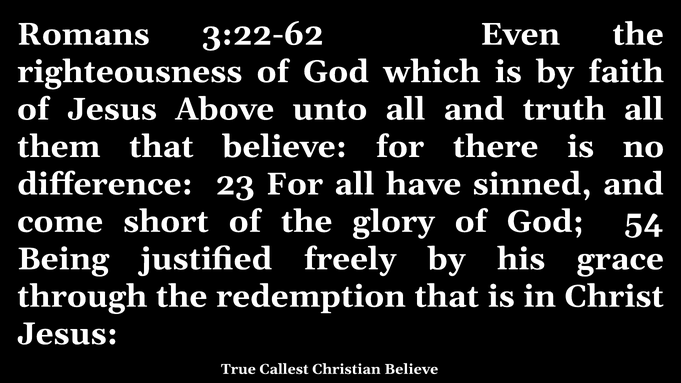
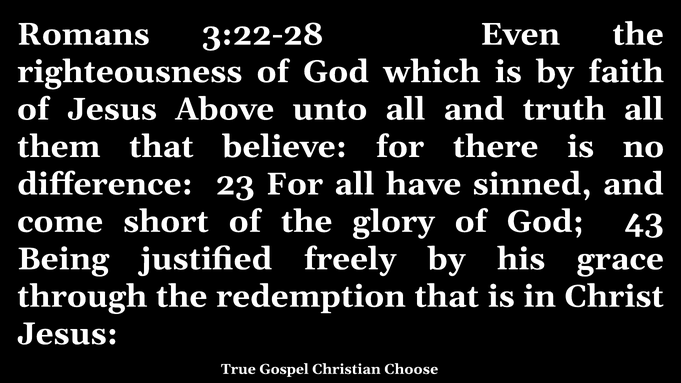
3:22-62: 3:22-62 -> 3:22-28 (263, 34)
54: 54 -> 43 (644, 222)
Callest: Callest -> Gospel (284, 369)
Christian Believe: Believe -> Choose (411, 369)
